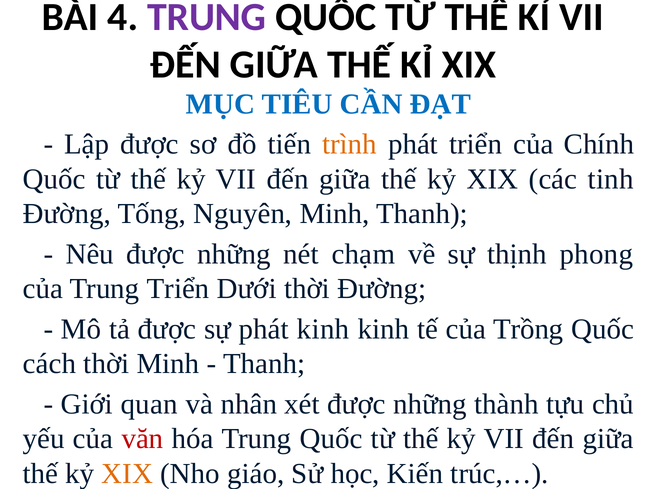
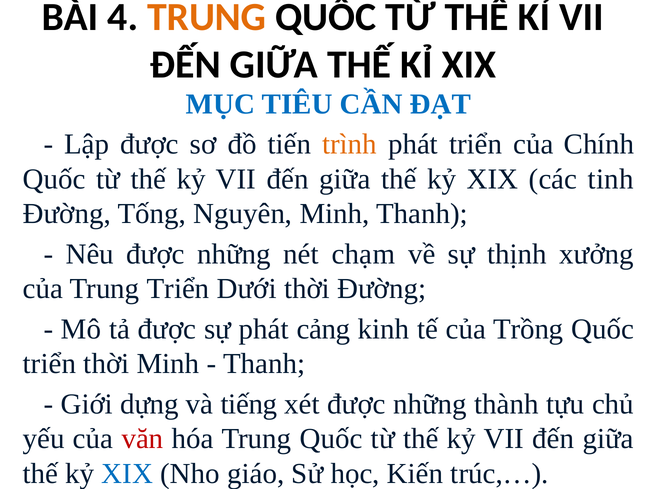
TRUNG colour: purple -> orange (207, 17)
phong: phong -> xưởng (597, 254)
phát kinh: kinh -> cảng (323, 329)
cách: cách -> triển (49, 364)
quan: quan -> dựng (150, 404)
nhân: nhân -> tiếng (249, 404)
XIX colour: orange -> blue (127, 474)
